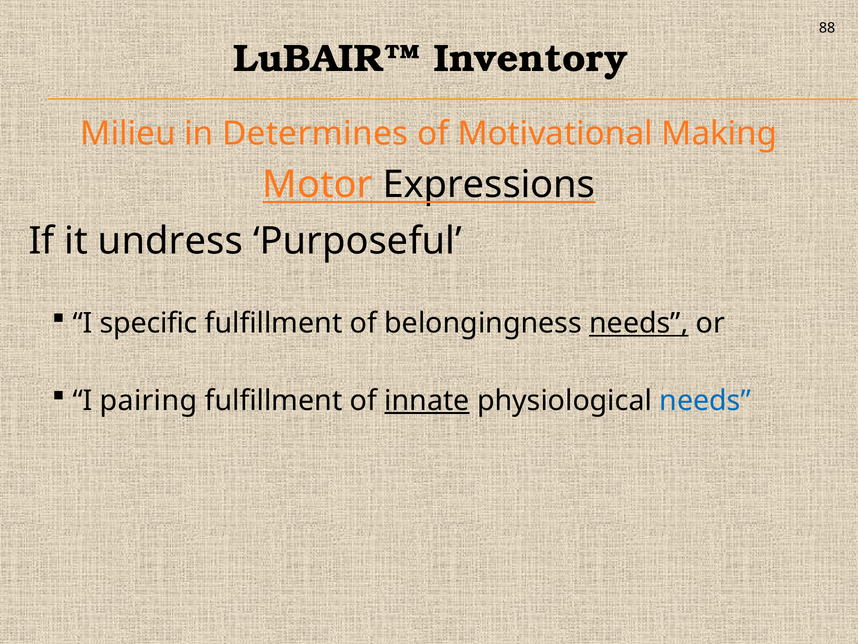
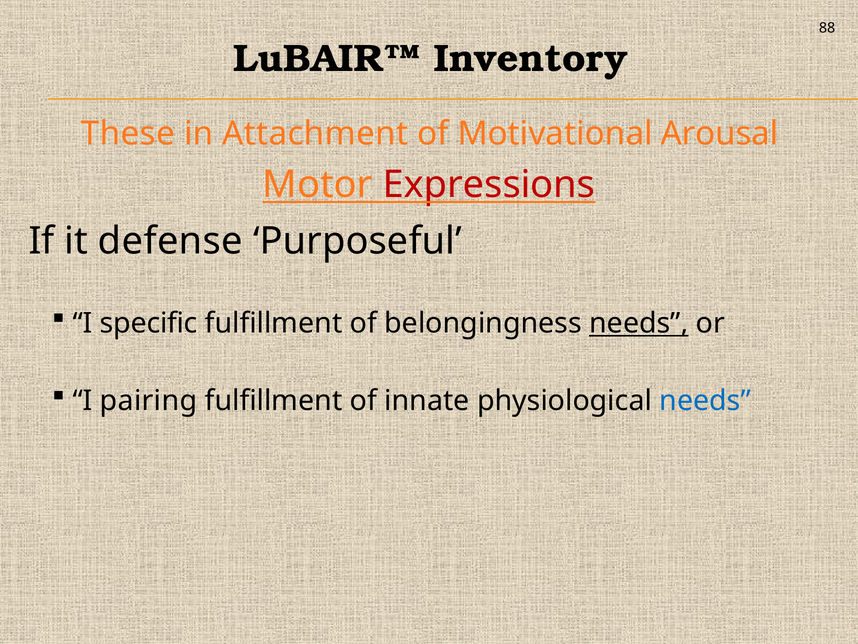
Milieu: Milieu -> These (128, 134)
Determines: Determines -> Attachment (315, 134)
Making: Making -> Arousal (720, 134)
Expressions colour: black -> red (489, 185)
undress: undress -> defense (170, 241)
innate underline: present -> none (427, 400)
